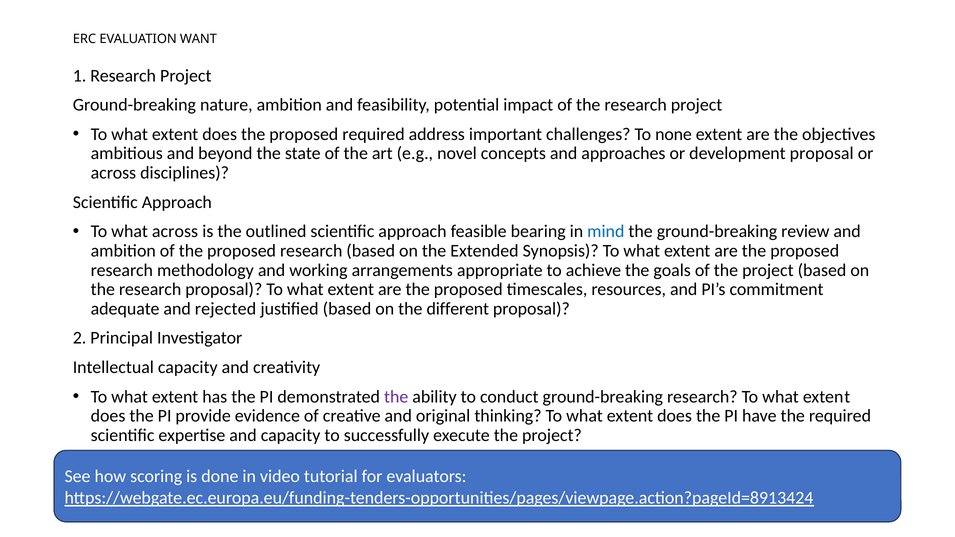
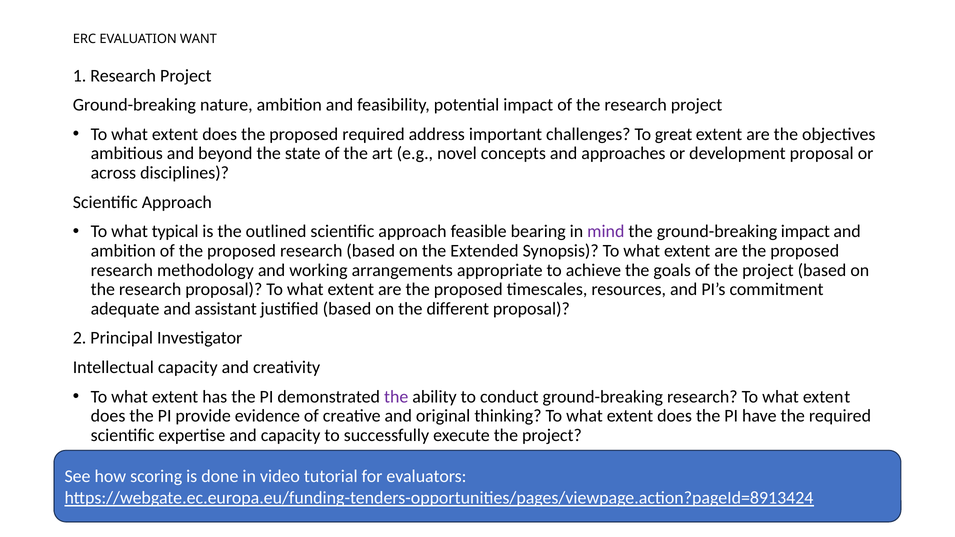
none: none -> great (674, 134)
what across: across -> typical (175, 232)
mind colour: blue -> purple (606, 232)
ground-breaking review: review -> impact (805, 232)
rejected: rejected -> assistant (226, 309)
